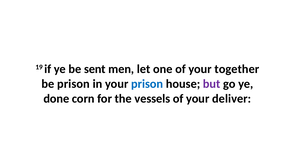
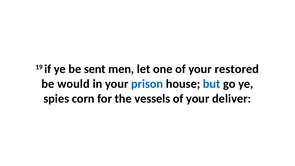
together: together -> restored (237, 69)
be prison: prison -> would (73, 84)
but colour: purple -> blue (212, 84)
done: done -> spies (56, 99)
